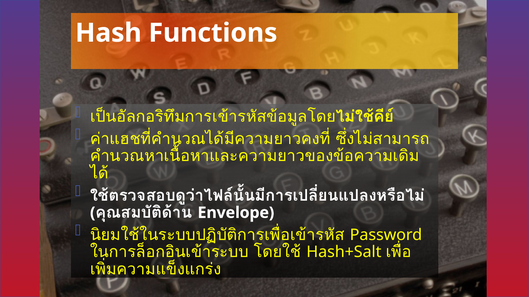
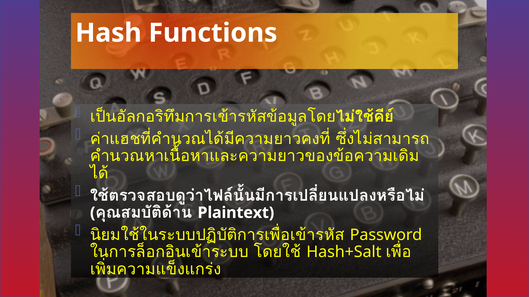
Envelope: Envelope -> Plaintext (236, 213)
